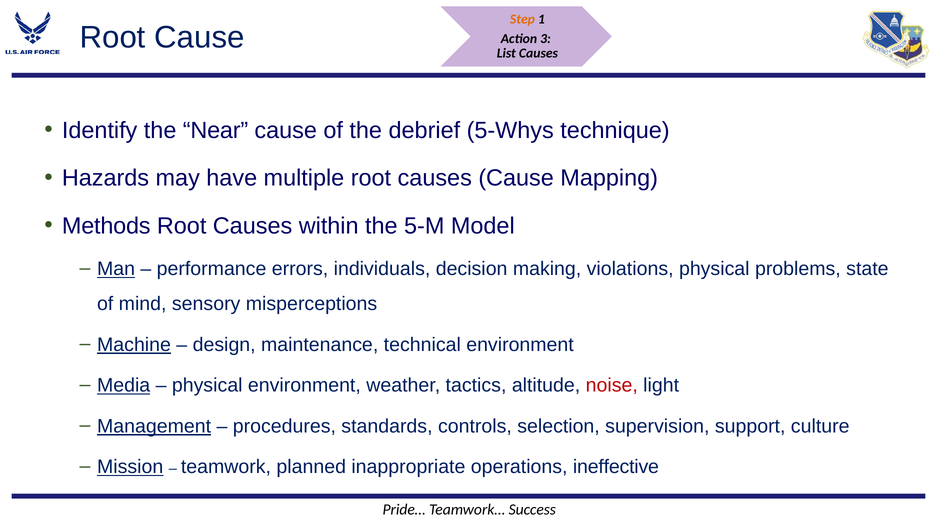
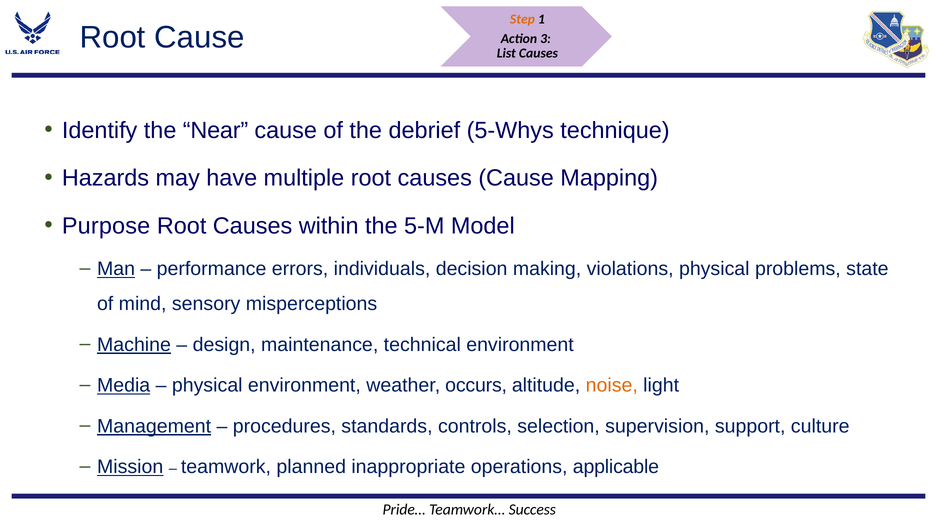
Methods: Methods -> Purpose (106, 226)
tactics: tactics -> occurs (476, 385)
noise colour: red -> orange (612, 385)
ineffective: ineffective -> applicable (616, 467)
